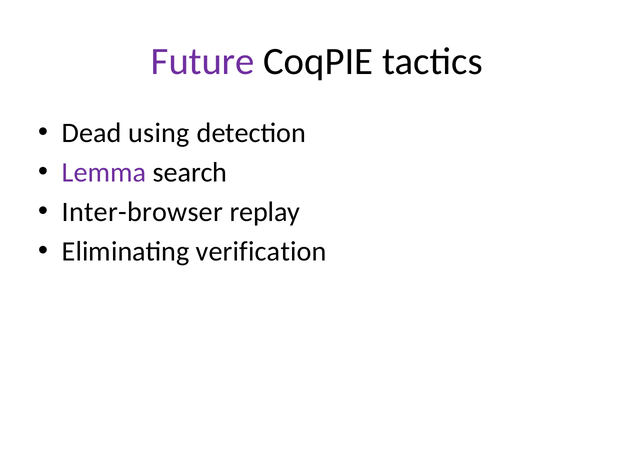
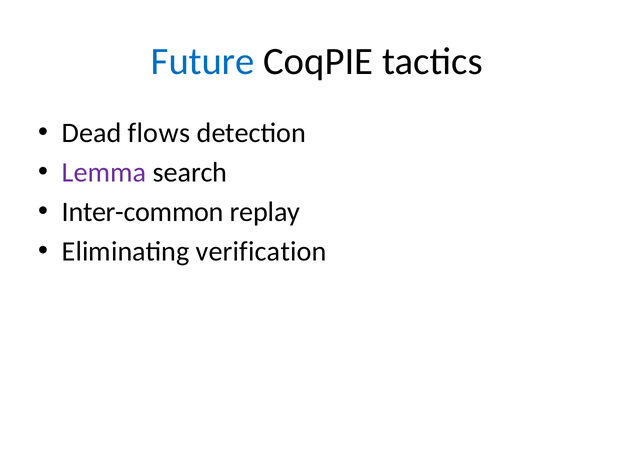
Future colour: purple -> blue (203, 61)
using: using -> flows (159, 133)
Inter-browser: Inter-browser -> Inter-common (143, 212)
